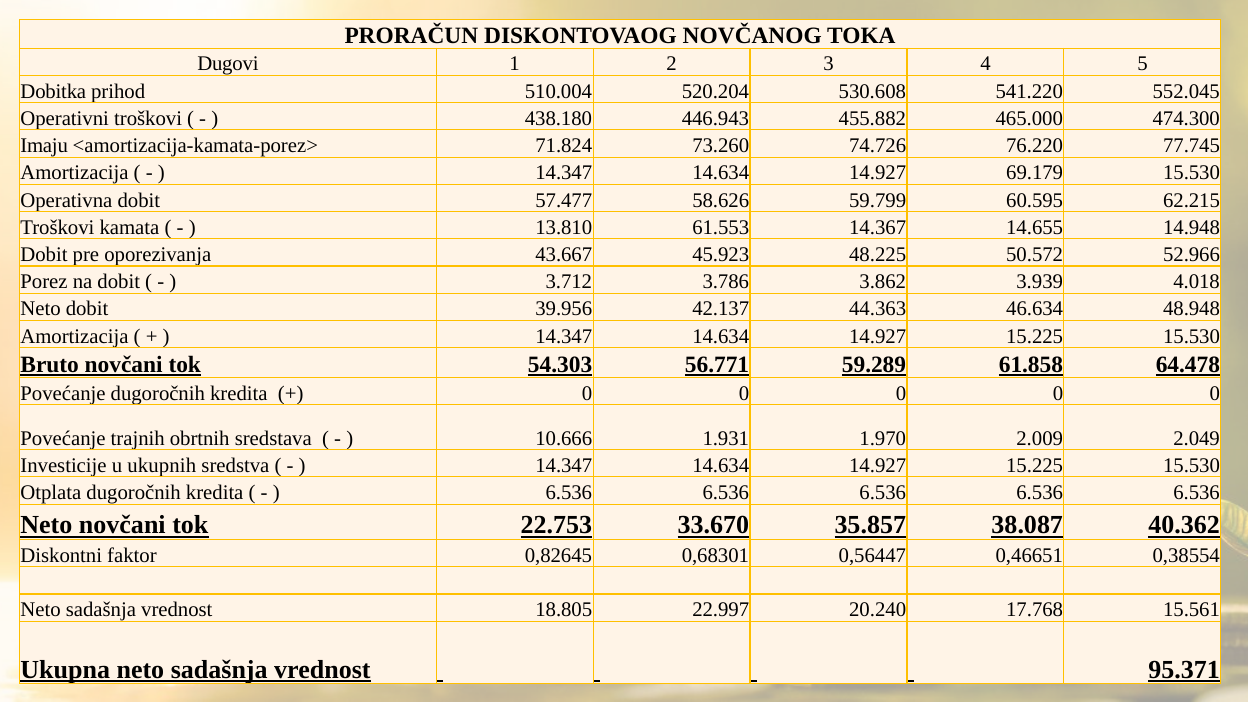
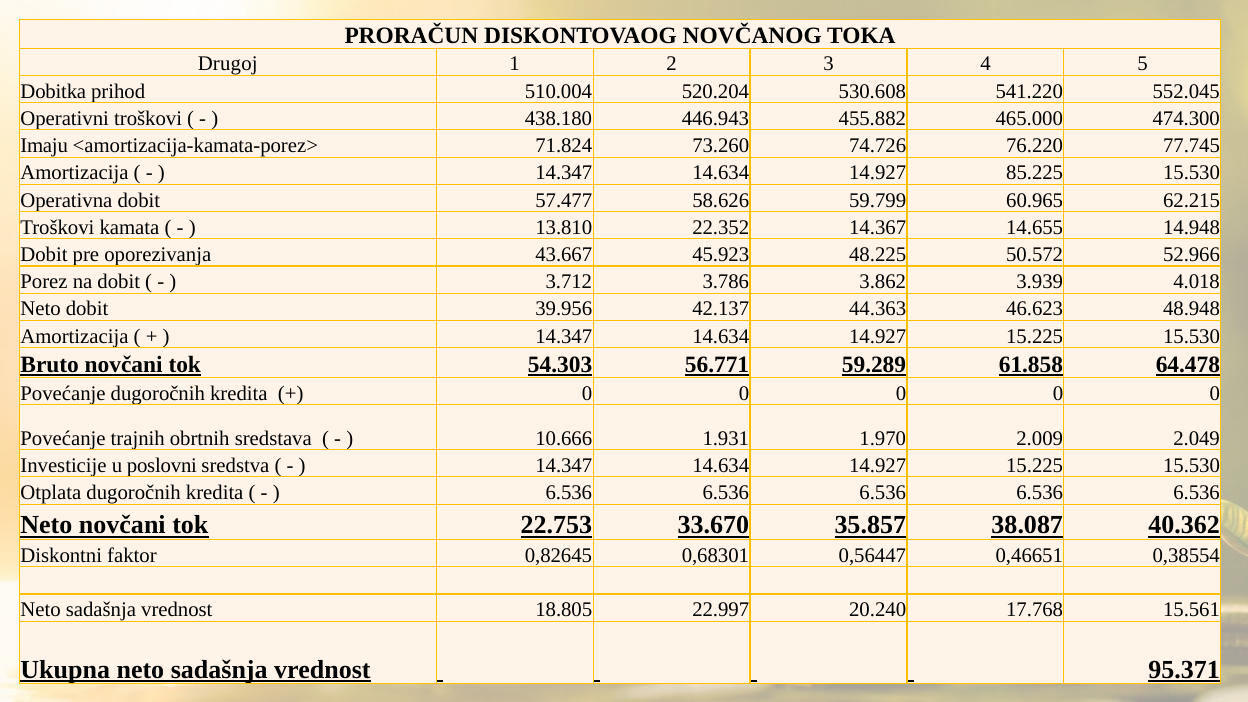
Dugovi: Dugovi -> Drugoj (228, 64)
69.179: 69.179 -> 85.225 (1035, 173)
60.595: 60.595 -> 60.965 (1035, 200)
61.553: 61.553 -> 22.352 (721, 227)
46.634: 46.634 -> 46.623 (1035, 309)
ukupnih: ukupnih -> poslovni (162, 466)
